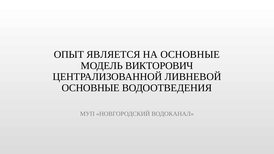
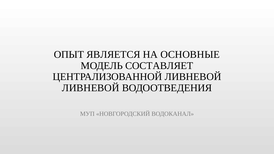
ВИКТОРОВИЧ: ВИКТОРОВИЧ -> СОСТАВЛЯЕТ (159, 66)
ОСНОВНЫЕ: ОСНОВНЫЕ -> ЛИВНЕВОЙ (91, 88)
